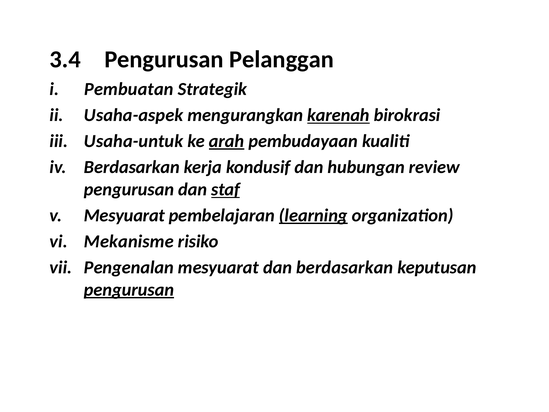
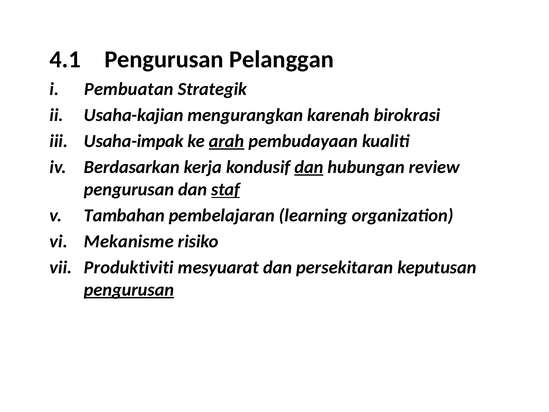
3.4: 3.4 -> 4.1 (65, 59)
Usaha-aspek: Usaha-aspek -> Usaha-kajian (134, 115)
karenah underline: present -> none (338, 115)
Usaha-untuk: Usaha-untuk -> Usaha-impak (134, 141)
dan underline: none -> present (309, 167)
Mesyuarat: Mesyuarat -> Tambahan (124, 215)
learning underline: present -> none (313, 215)
Pengenalan: Pengenalan -> Produktiviti (129, 267)
dan berdasarkan: berdasarkan -> persekitaran (345, 267)
